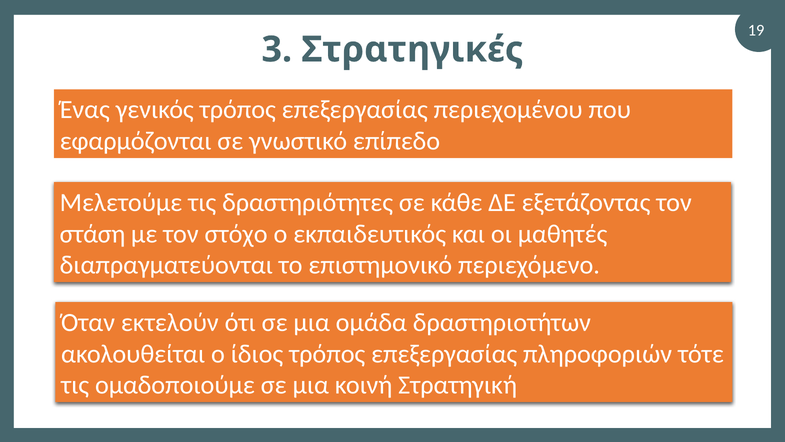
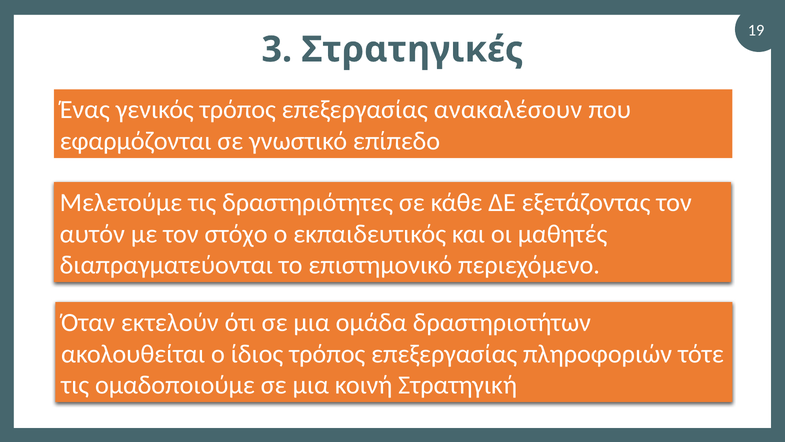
περιεχομένου: περιεχομένου -> ανακαλέσουν (508, 110)
στάση: στάση -> αυτόν (92, 234)
